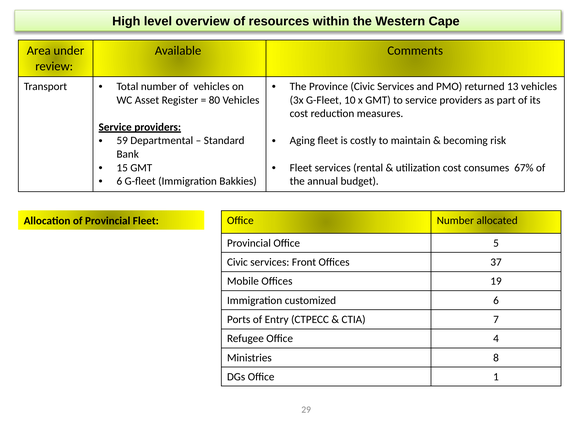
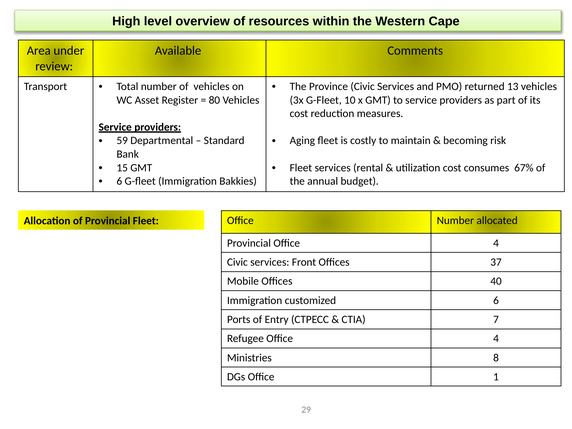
Provincial Office 5: 5 -> 4 (496, 243)
19: 19 -> 40 (496, 281)
